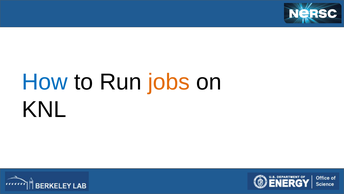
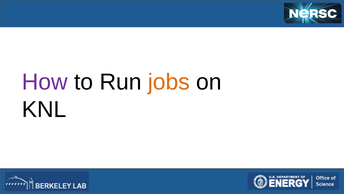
How colour: blue -> purple (45, 82)
